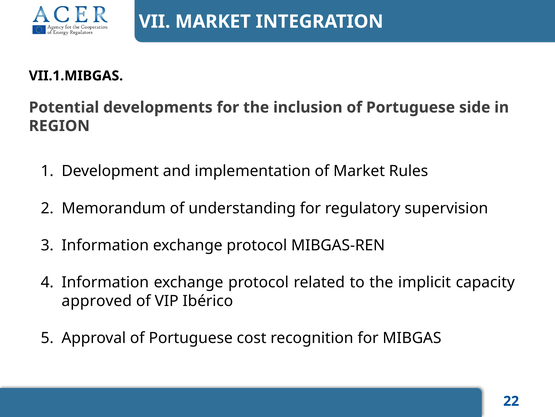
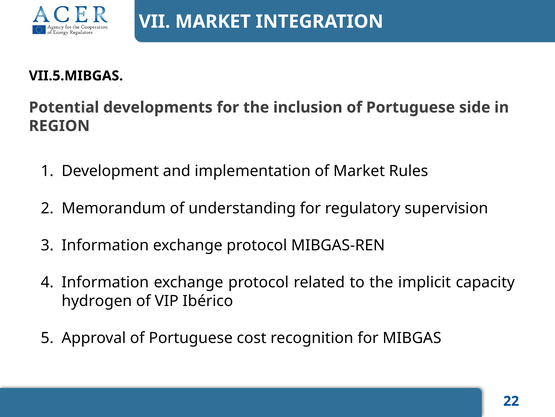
VII.1.MIBGAS: VII.1.MIBGAS -> VII.5.MIBGAS (76, 76)
approved: approved -> hydrogen (97, 300)
